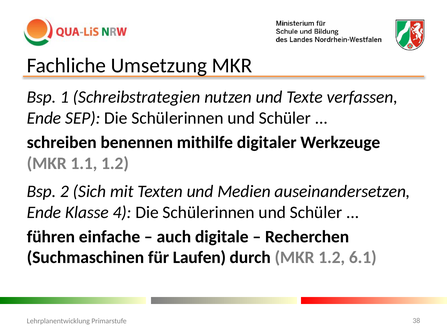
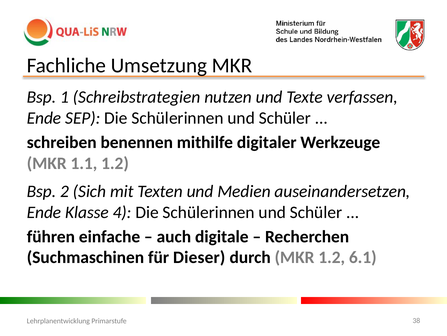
Laufen: Laufen -> Dieser (199, 257)
